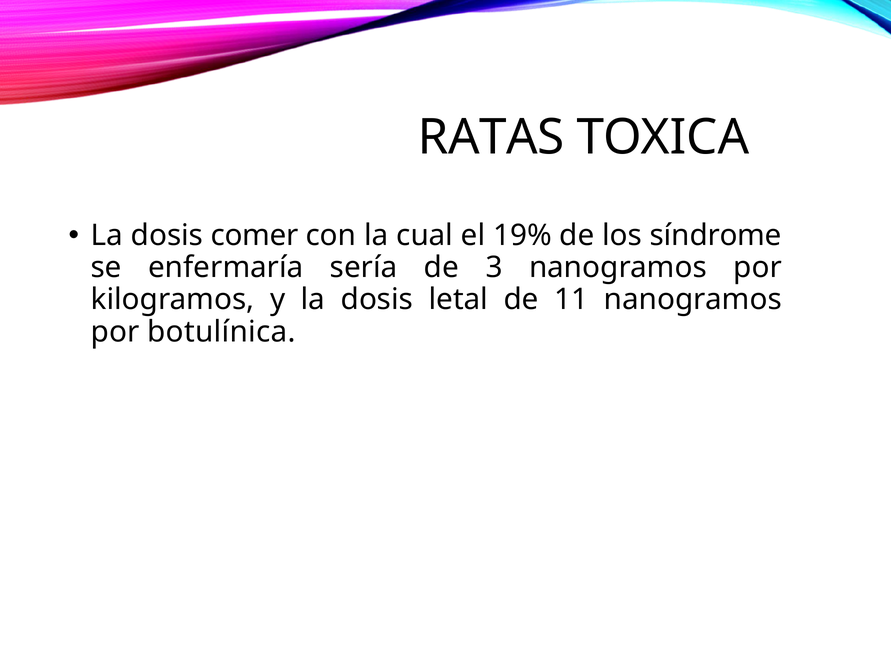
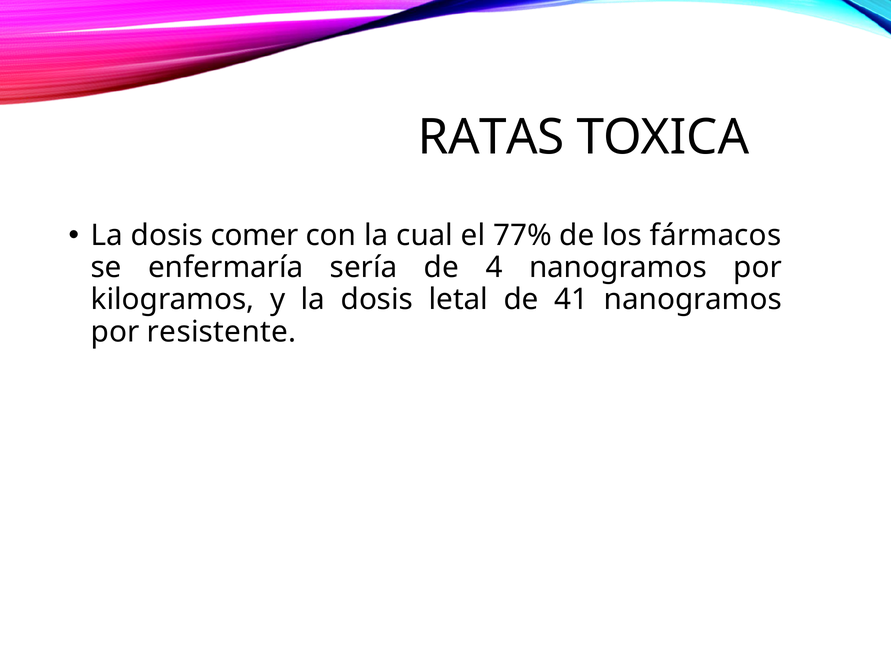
19%: 19% -> 77% (522, 235)
síndrome: síndrome -> fármacos (716, 235)
3: 3 -> 4 (494, 267)
11: 11 -> 41 (571, 299)
botulínica: botulínica -> resistente (222, 331)
